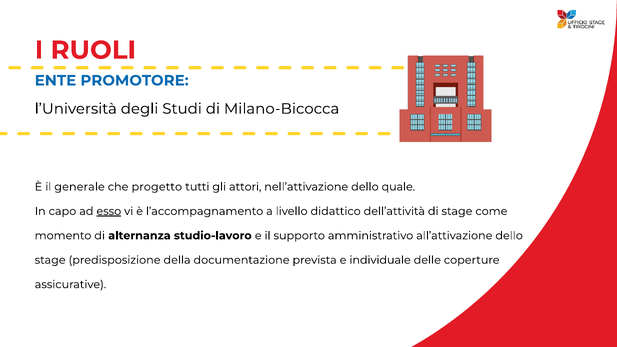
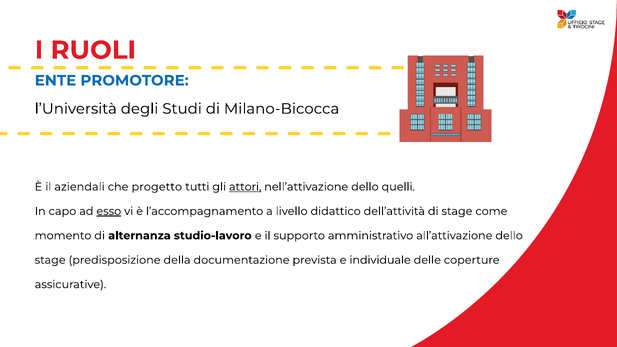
generale: generale -> aziendali (80, 187)
attori underline: none -> present (245, 187)
quale: quale -> quelli (398, 187)
